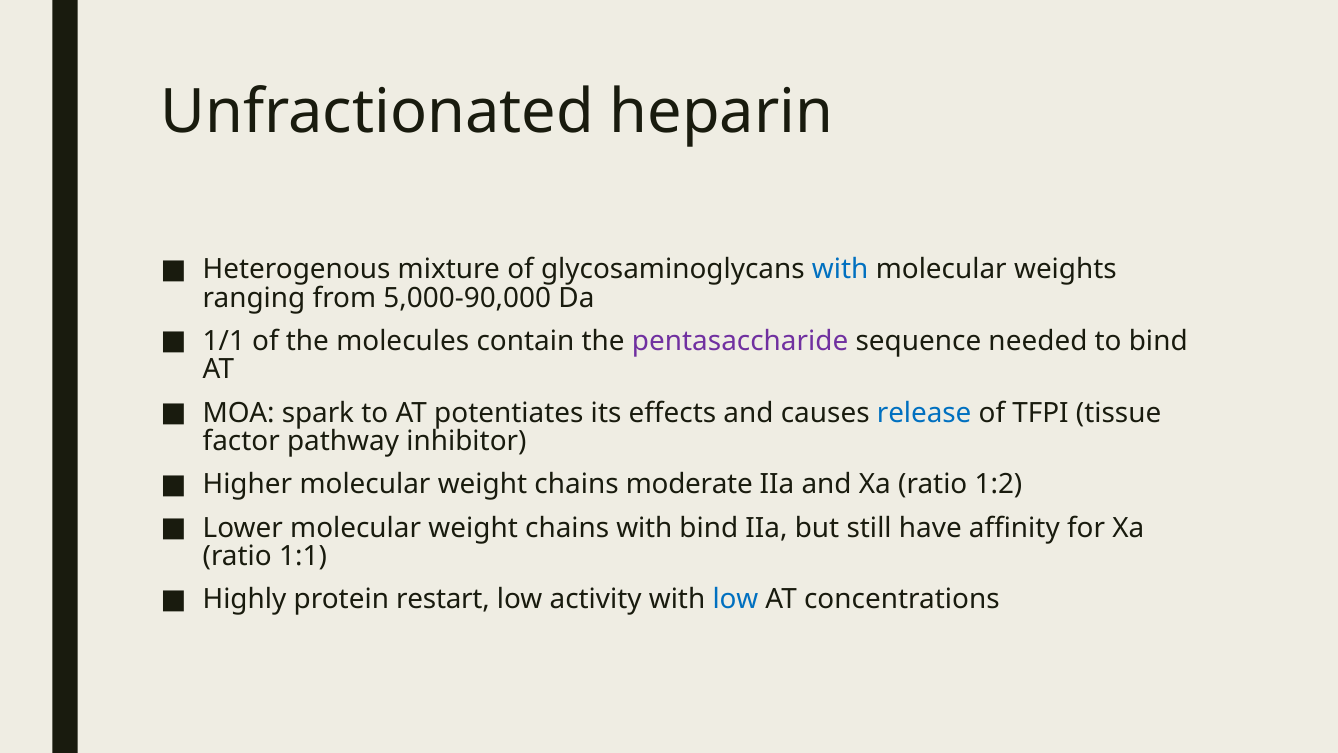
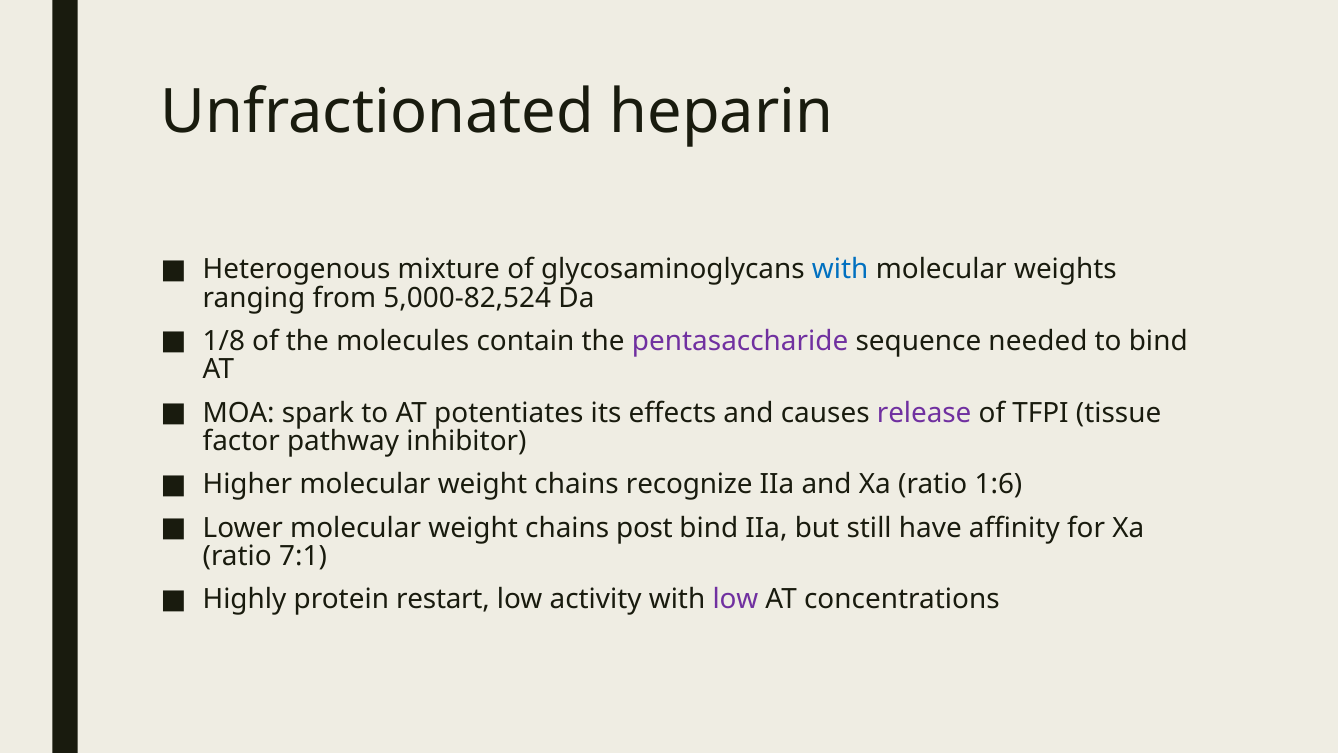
5,000-90,000: 5,000-90,000 -> 5,000-82,524 (467, 298)
1/1: 1/1 -> 1/8 (224, 341)
release colour: blue -> purple (924, 413)
moderate: moderate -> recognize (689, 484)
1:2: 1:2 -> 1:6 (998, 484)
chains with: with -> post (644, 528)
1:1: 1:1 -> 7:1 (303, 556)
low colour: blue -> purple (735, 599)
